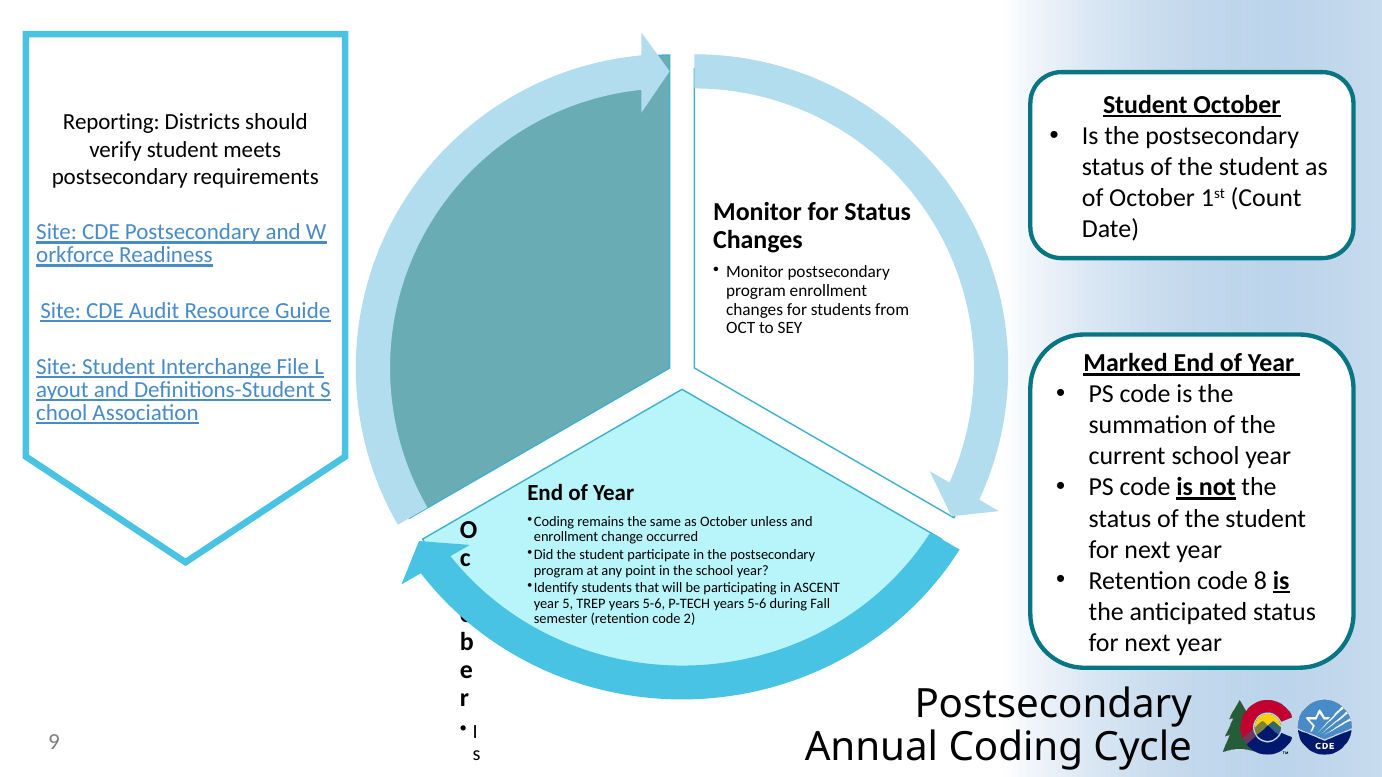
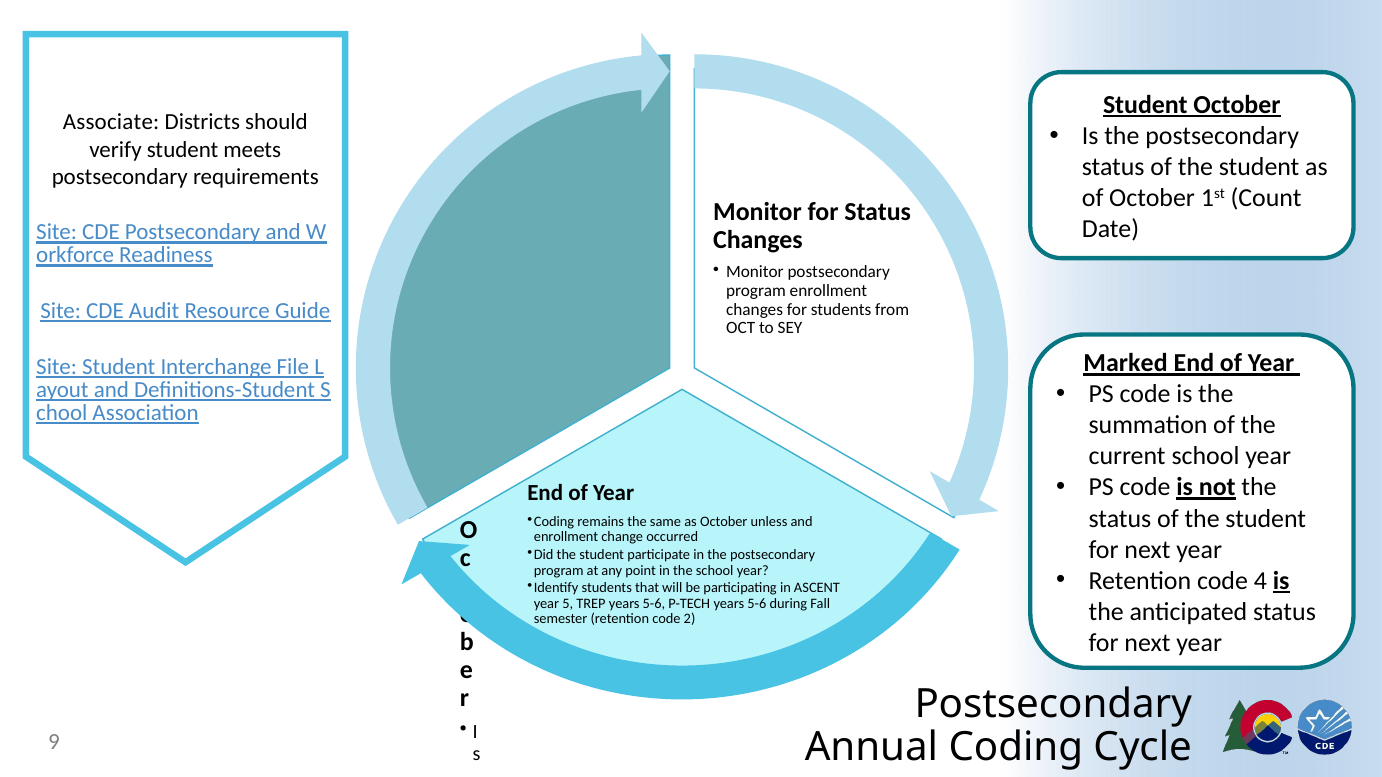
Reporting: Reporting -> Associate (111, 122)
8: 8 -> 4 (1260, 581)
